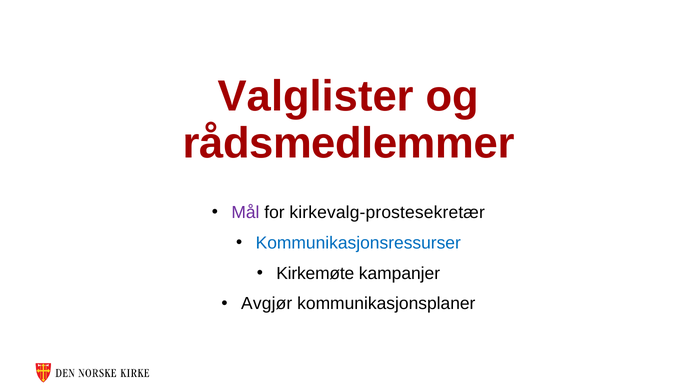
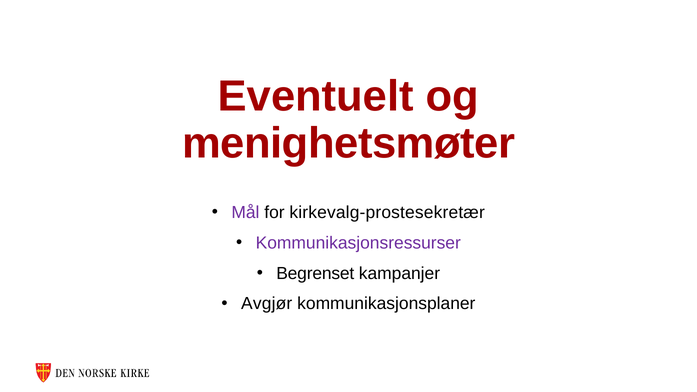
Valglister: Valglister -> Eventuelt (316, 97)
rådsmedlemmer: rådsmedlemmer -> menighetsmøter (349, 144)
Kommunikasjonsressurser colour: blue -> purple (358, 243)
Kirkemøte: Kirkemøte -> Begrenset (315, 273)
